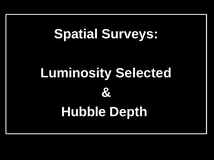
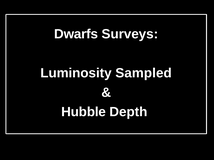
Spatial: Spatial -> Dwarfs (76, 34)
Selected: Selected -> Sampled (144, 73)
